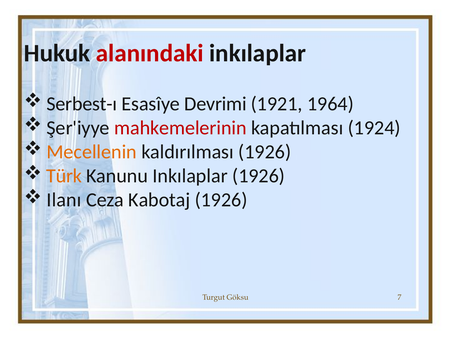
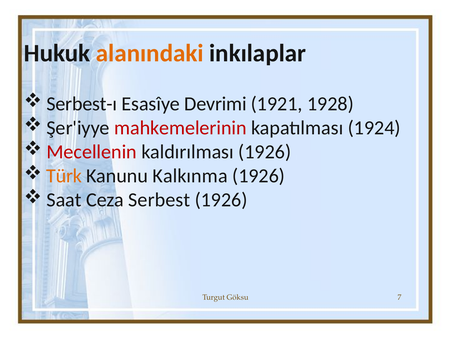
alanındaki colour: red -> orange (150, 53)
1964: 1964 -> 1928 (330, 104)
Mecellenin colour: orange -> red (92, 152)
Kanunu Inkılaplar: Inkılaplar -> Kalkınma (190, 176)
Ilanı: Ilanı -> Saat (64, 200)
Kabotaj: Kabotaj -> Serbest (159, 200)
